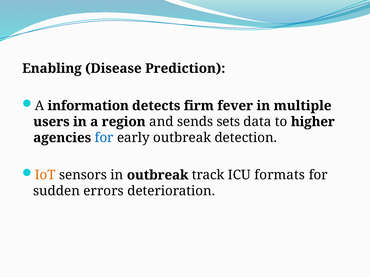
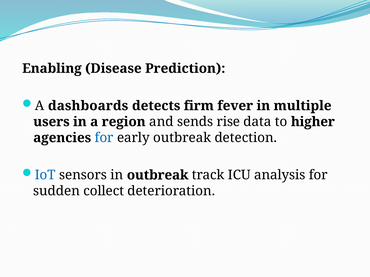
information: information -> dashboards (88, 106)
sets: sets -> rise (228, 122)
IoT colour: orange -> blue (45, 175)
formats: formats -> analysis (280, 175)
errors: errors -> collect (104, 191)
